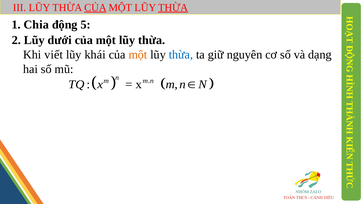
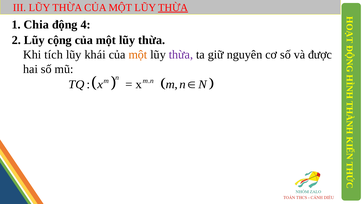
CỦA underline: present -> none (95, 8)
5: 5 -> 4 (86, 25)
dưới: dưới -> cộng (60, 40)
viết: viết -> tích (54, 54)
thừa colour: blue -> purple (181, 54)
dạng: dạng -> được (320, 54)
